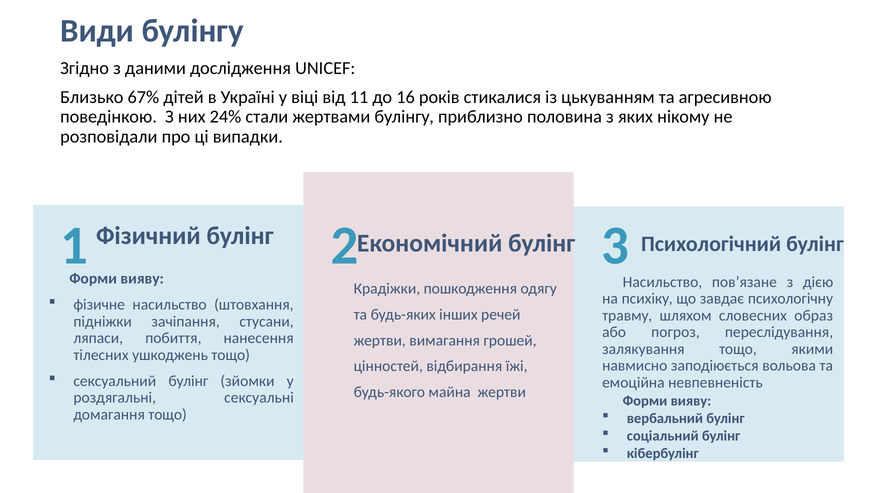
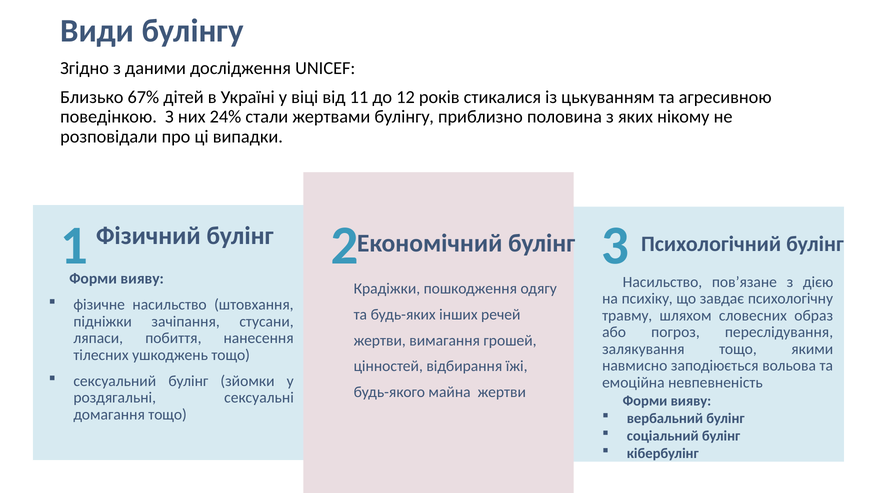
16: 16 -> 12 (406, 97)
